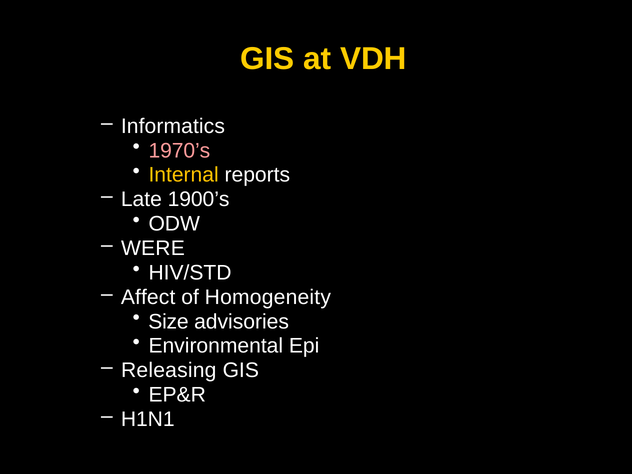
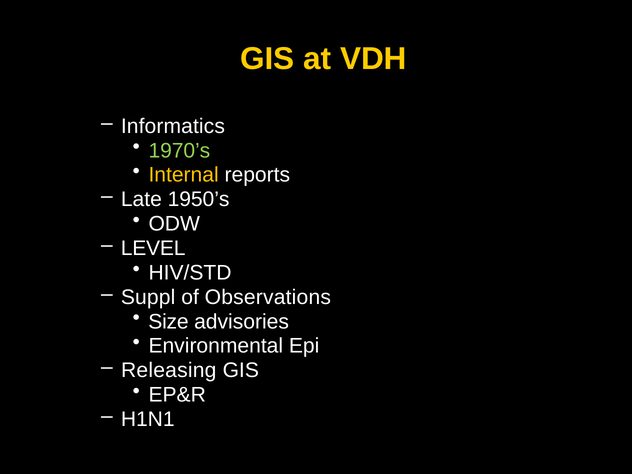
1970’s colour: pink -> light green (179, 151)
1900’s: 1900’s -> 1950’s (199, 199)
WERE: WERE -> LEVEL (153, 248)
Affect: Affect -> Suppl (148, 297)
Homogeneity: Homogeneity -> Observations (268, 297)
